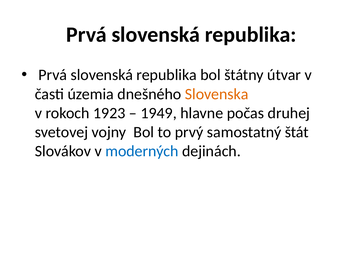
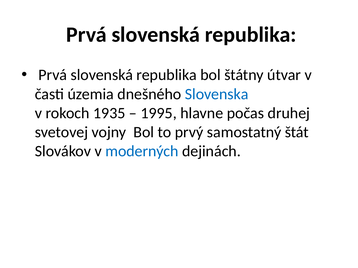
Slovenska colour: orange -> blue (217, 94)
1923: 1923 -> 1935 (109, 113)
1949: 1949 -> 1995 (159, 113)
